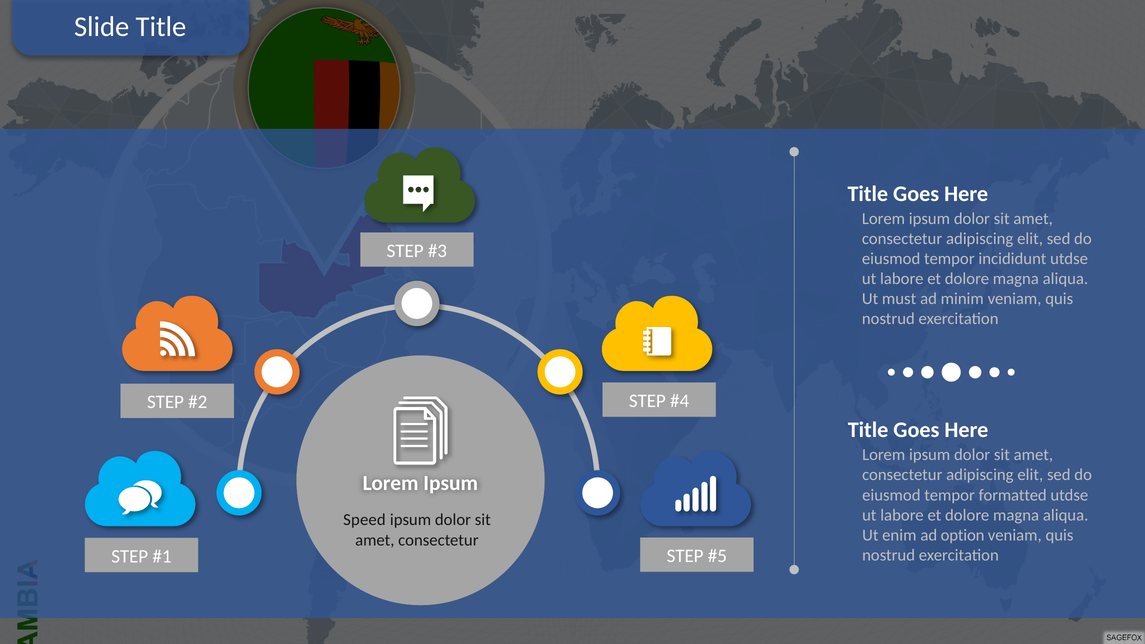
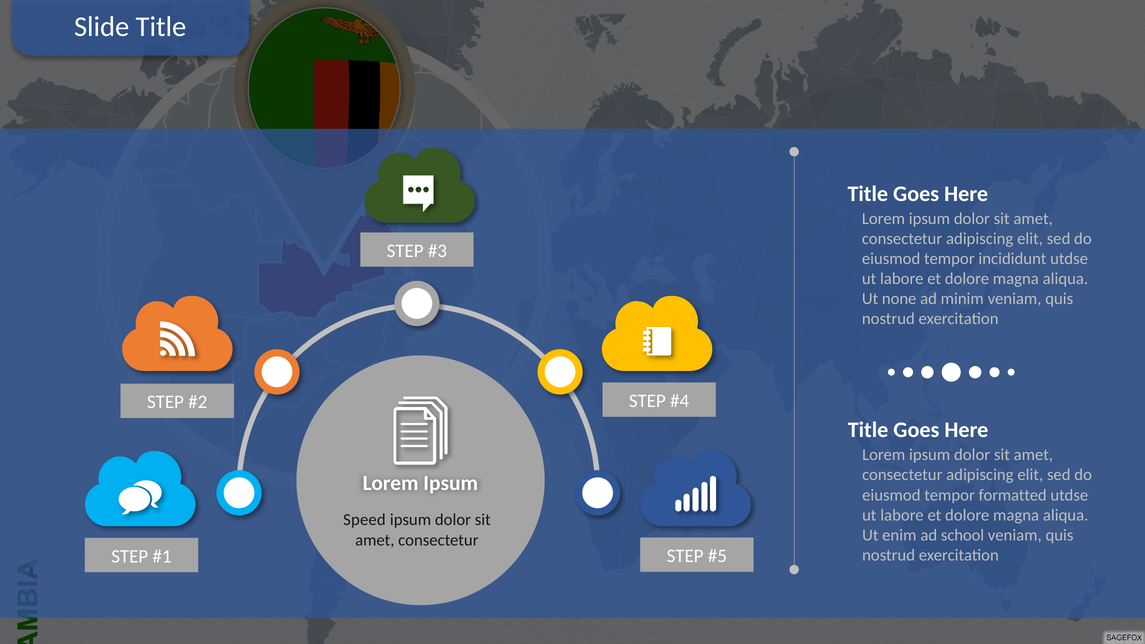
must: must -> none (899, 299)
option: option -> school (963, 535)
